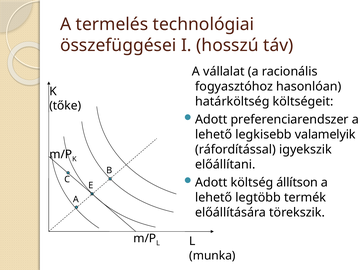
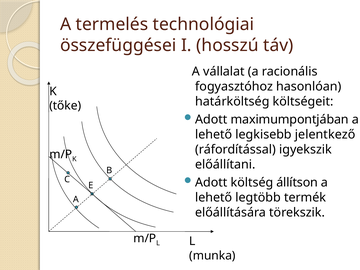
preferenciarendszer: preferenciarendszer -> maximumpontjában (290, 119)
valamelyik: valamelyik -> jelentkező (325, 134)
